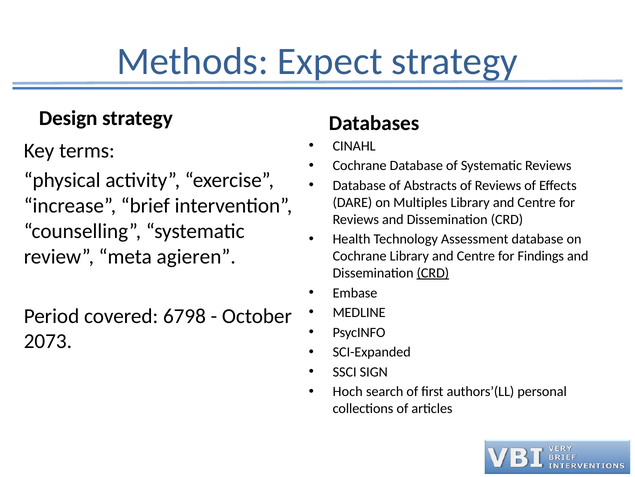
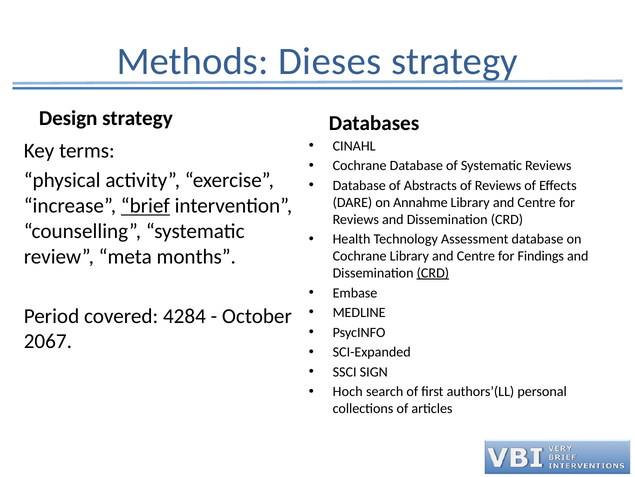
Expect: Expect -> Dieses (330, 61)
Multiples: Multiples -> Annahme (420, 202)
brief underline: none -> present (145, 205)
agieren: agieren -> months (196, 256)
6798: 6798 -> 4284 (184, 316)
2073: 2073 -> 2067 (48, 341)
